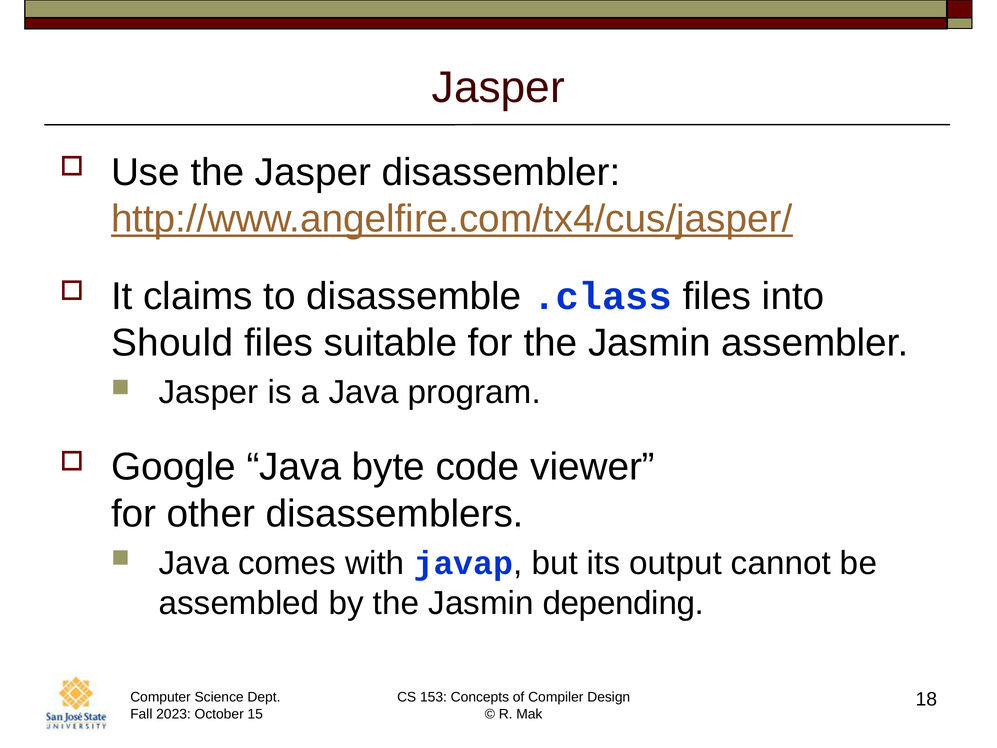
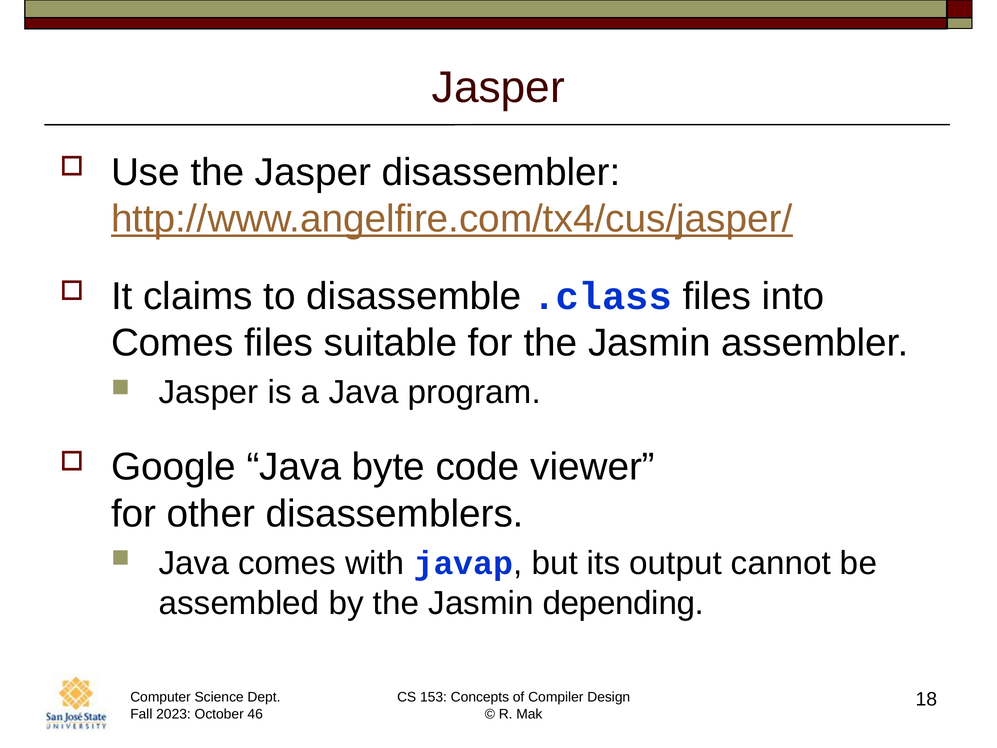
Should: Should -> Comes (172, 343)
15: 15 -> 46 (255, 714)
